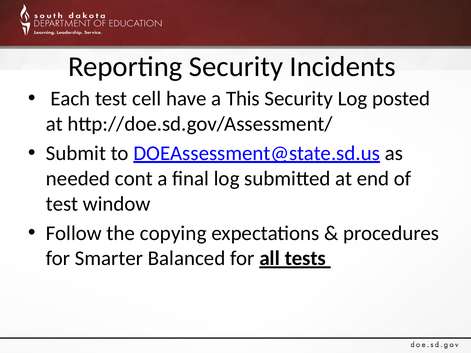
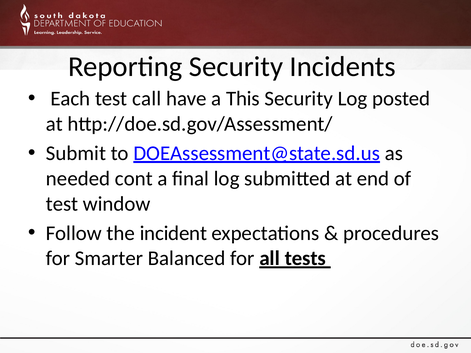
cell: cell -> call (147, 99)
copying: copying -> incident (173, 233)
